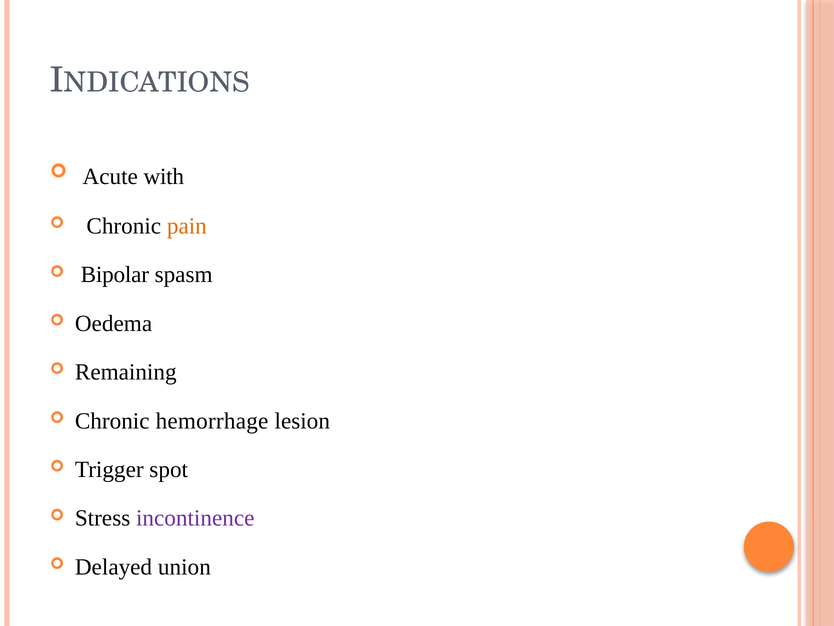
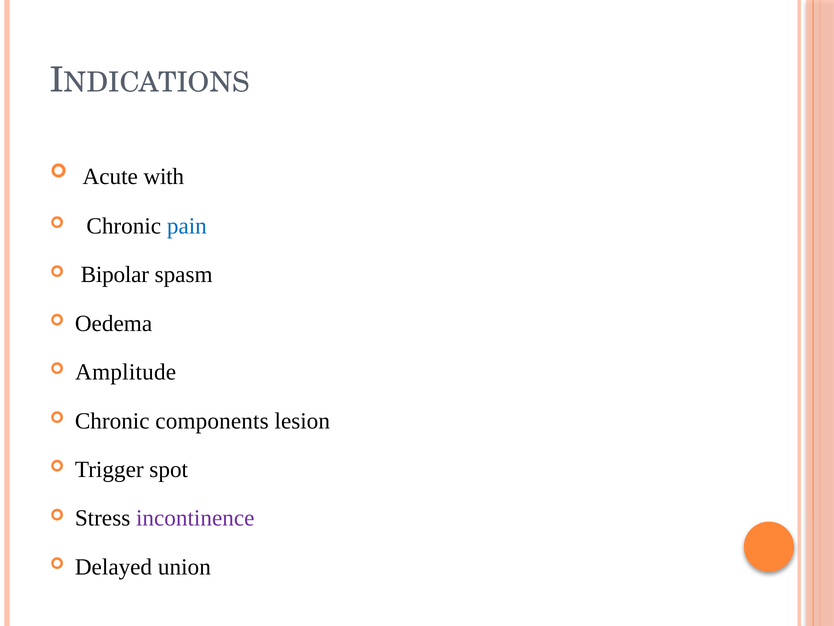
pain colour: orange -> blue (187, 226)
Remaining: Remaining -> Amplitude (126, 372)
hemorrhage: hemorrhage -> components (212, 421)
